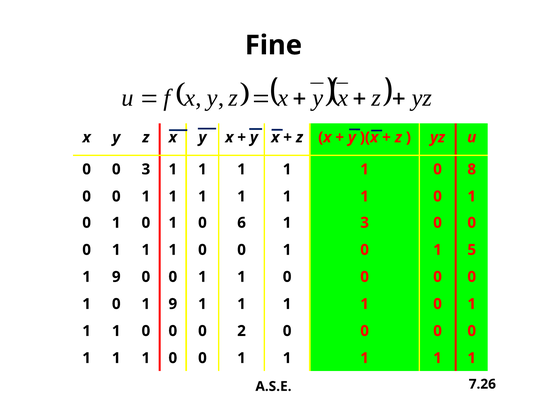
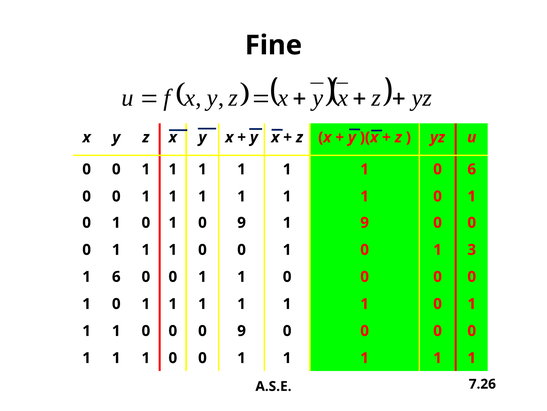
3: 3 -> 1 (146, 169)
0 8: 8 -> 6 (472, 169)
1 0 6: 6 -> 9 (242, 222)
1 3: 3 -> 9 (365, 222)
5: 5 -> 3 (472, 249)
9: 9 -> 6 (116, 276)
9: 9 -> 1 (173, 303)
0 0 2: 2 -> 9 (242, 330)
